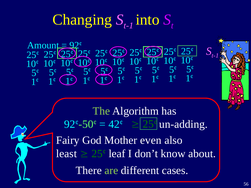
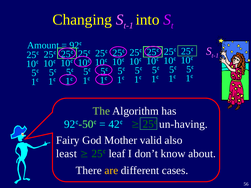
un-adding: un-adding -> un-having (183, 124)
even: even -> valid (151, 140)
are colour: light green -> yellow (111, 171)
